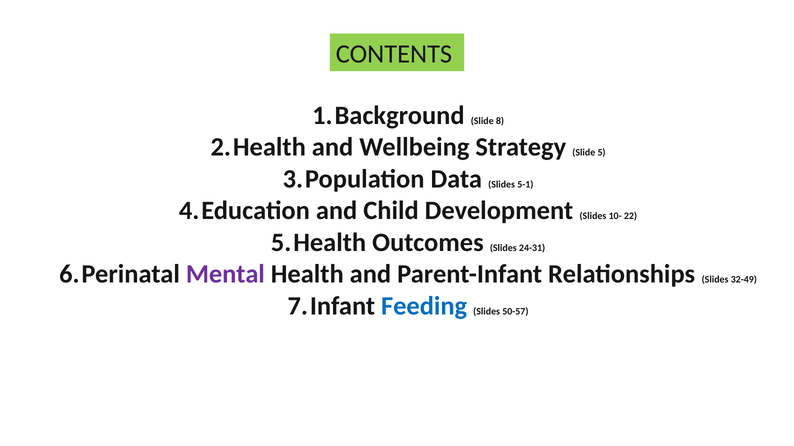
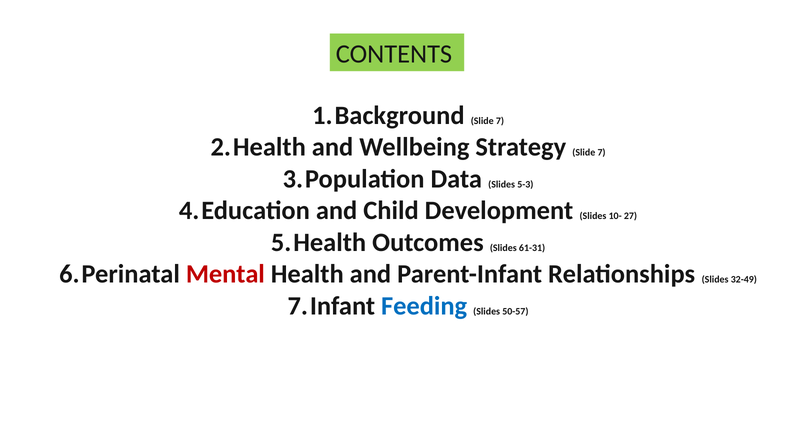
8: 8 -> 7 (500, 121)
Strategy Slide 5: 5 -> 7 (602, 153)
5-1: 5-1 -> 5-3 (525, 185)
22: 22 -> 27 (630, 216)
24-31: 24-31 -> 61-31 (532, 248)
Mental colour: purple -> red (225, 275)
